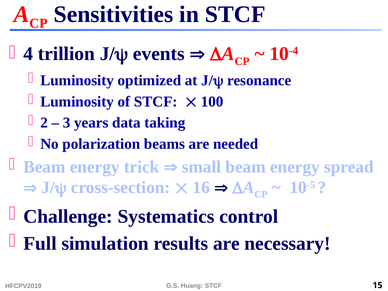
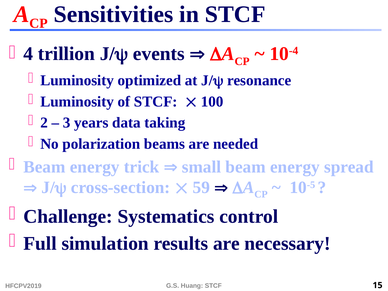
16: 16 -> 59 (201, 188)
